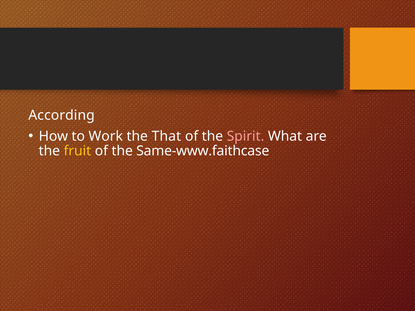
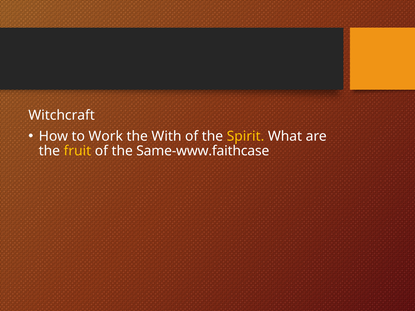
According: According -> Witchcraft (62, 116)
That: That -> With (166, 136)
Spirit colour: pink -> yellow (246, 136)
